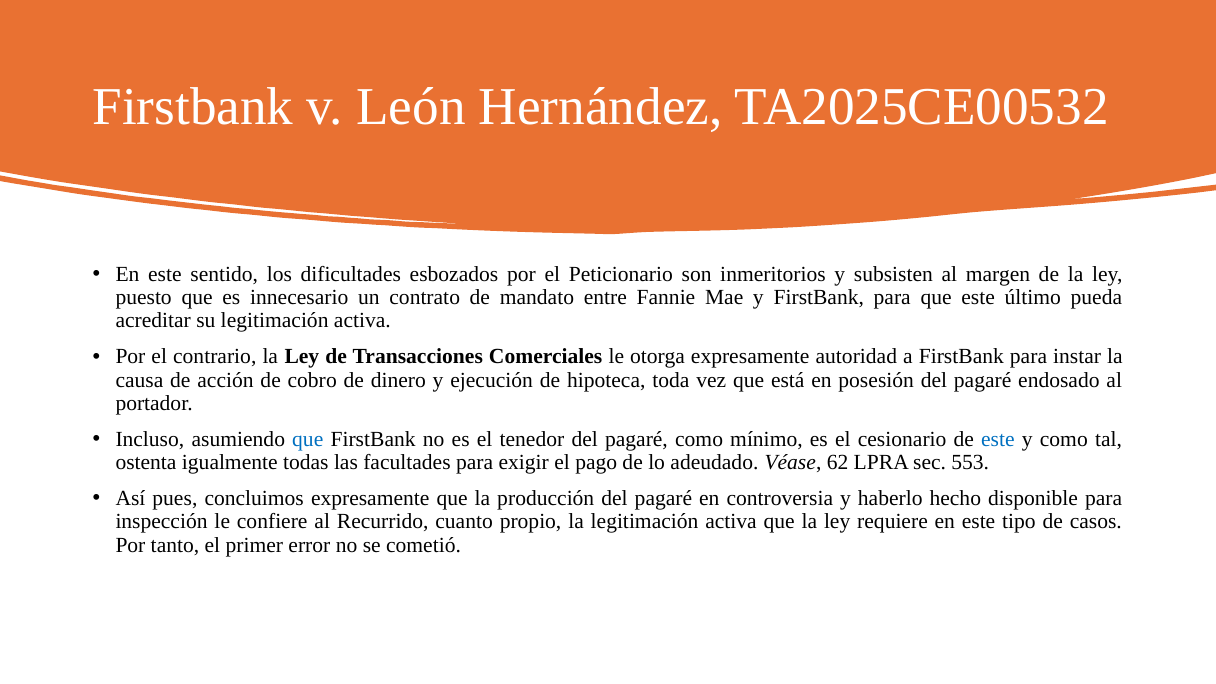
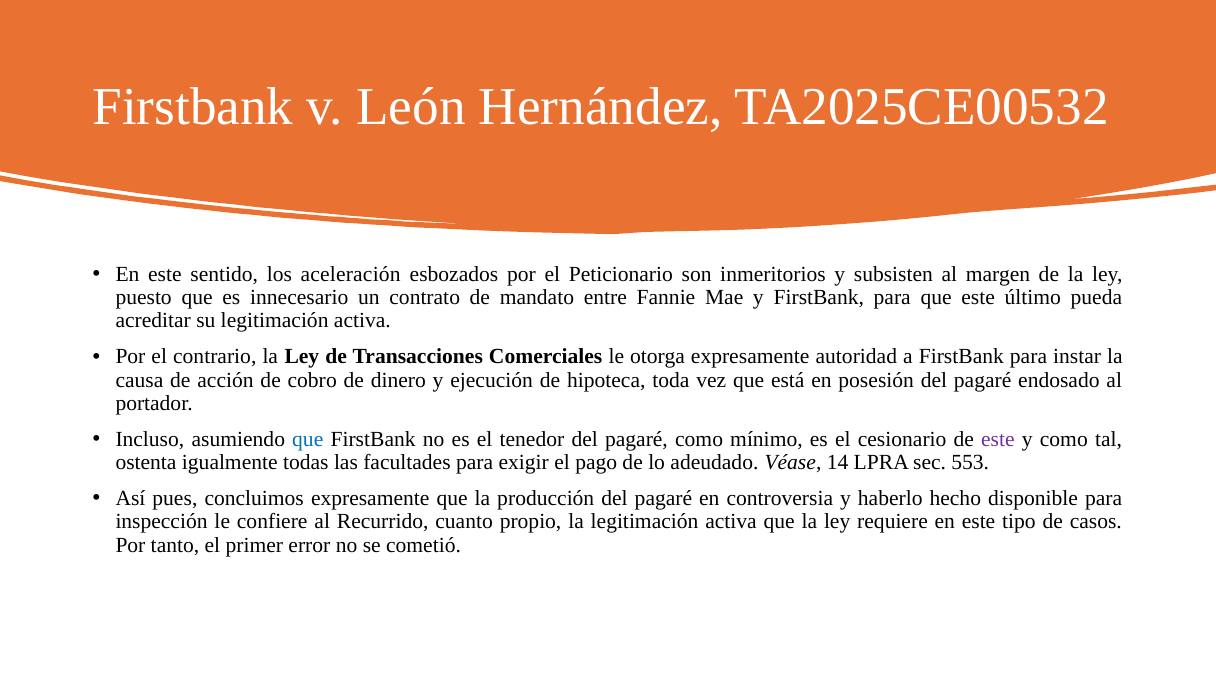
dificultades: dificultades -> aceleración (351, 274)
este colour: blue -> purple (998, 439)
62: 62 -> 14 (838, 463)
